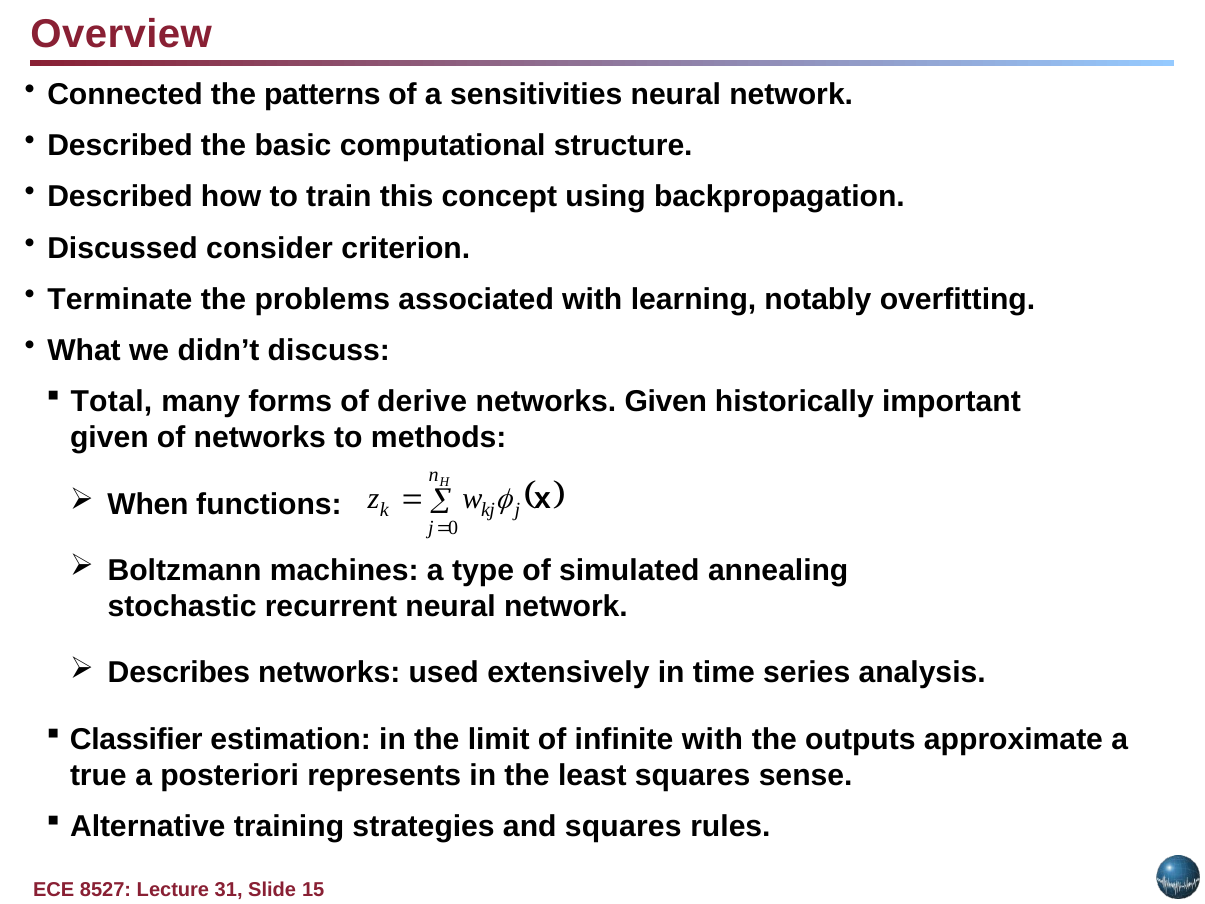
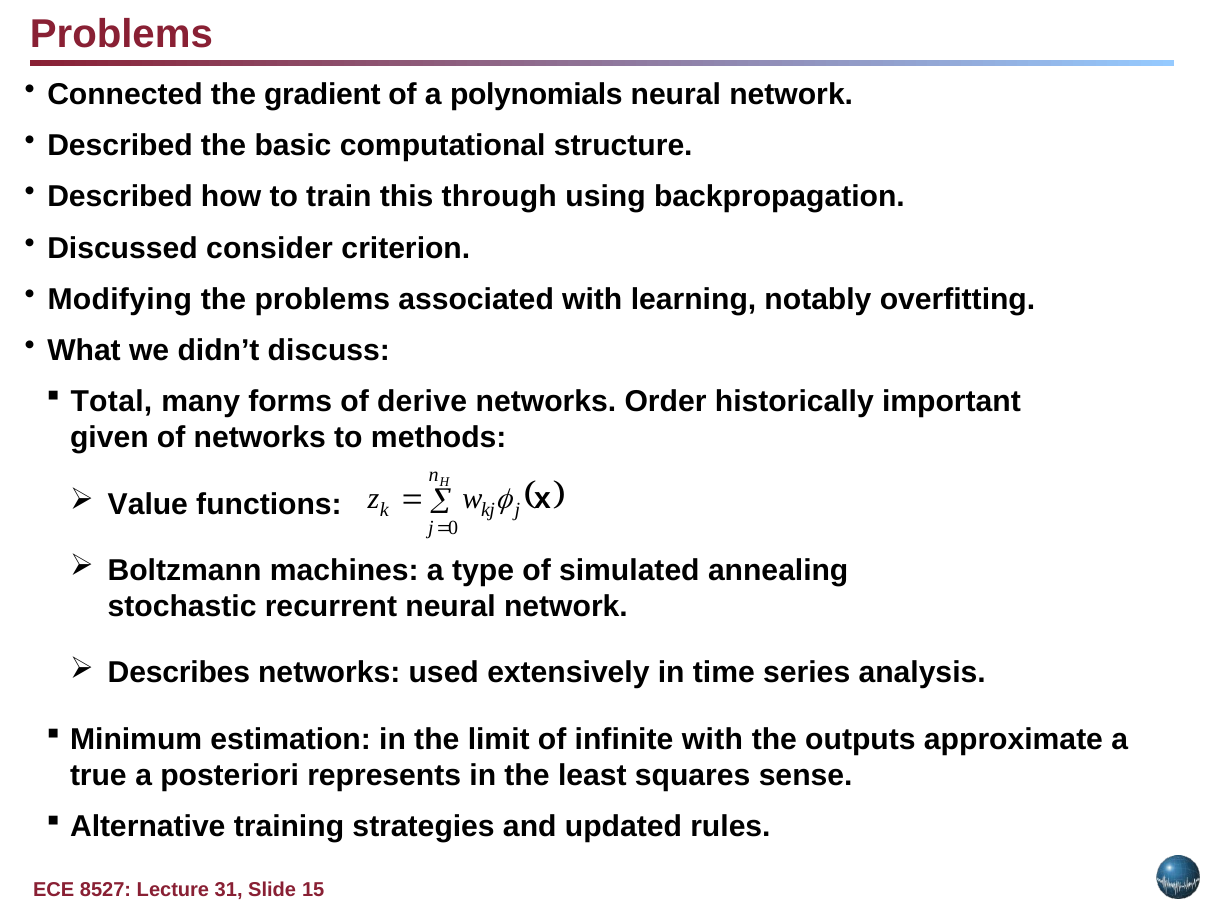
Overview: Overview -> Problems (121, 34)
patterns: patterns -> gradient (322, 94)
sensitivities: sensitivities -> polynomials (536, 94)
concept: concept -> through (499, 197)
Terminate: Terminate -> Modifying (120, 299)
networks Given: Given -> Order (666, 402)
When: When -> Value (148, 504)
Classifier: Classifier -> Minimum (136, 739)
and squares: squares -> updated (623, 826)
